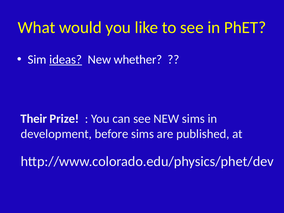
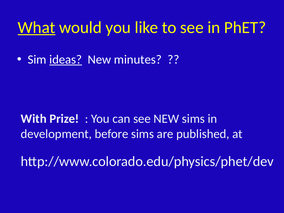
What underline: none -> present (37, 27)
whether: whether -> minutes (138, 60)
Their: Their -> With (34, 119)
